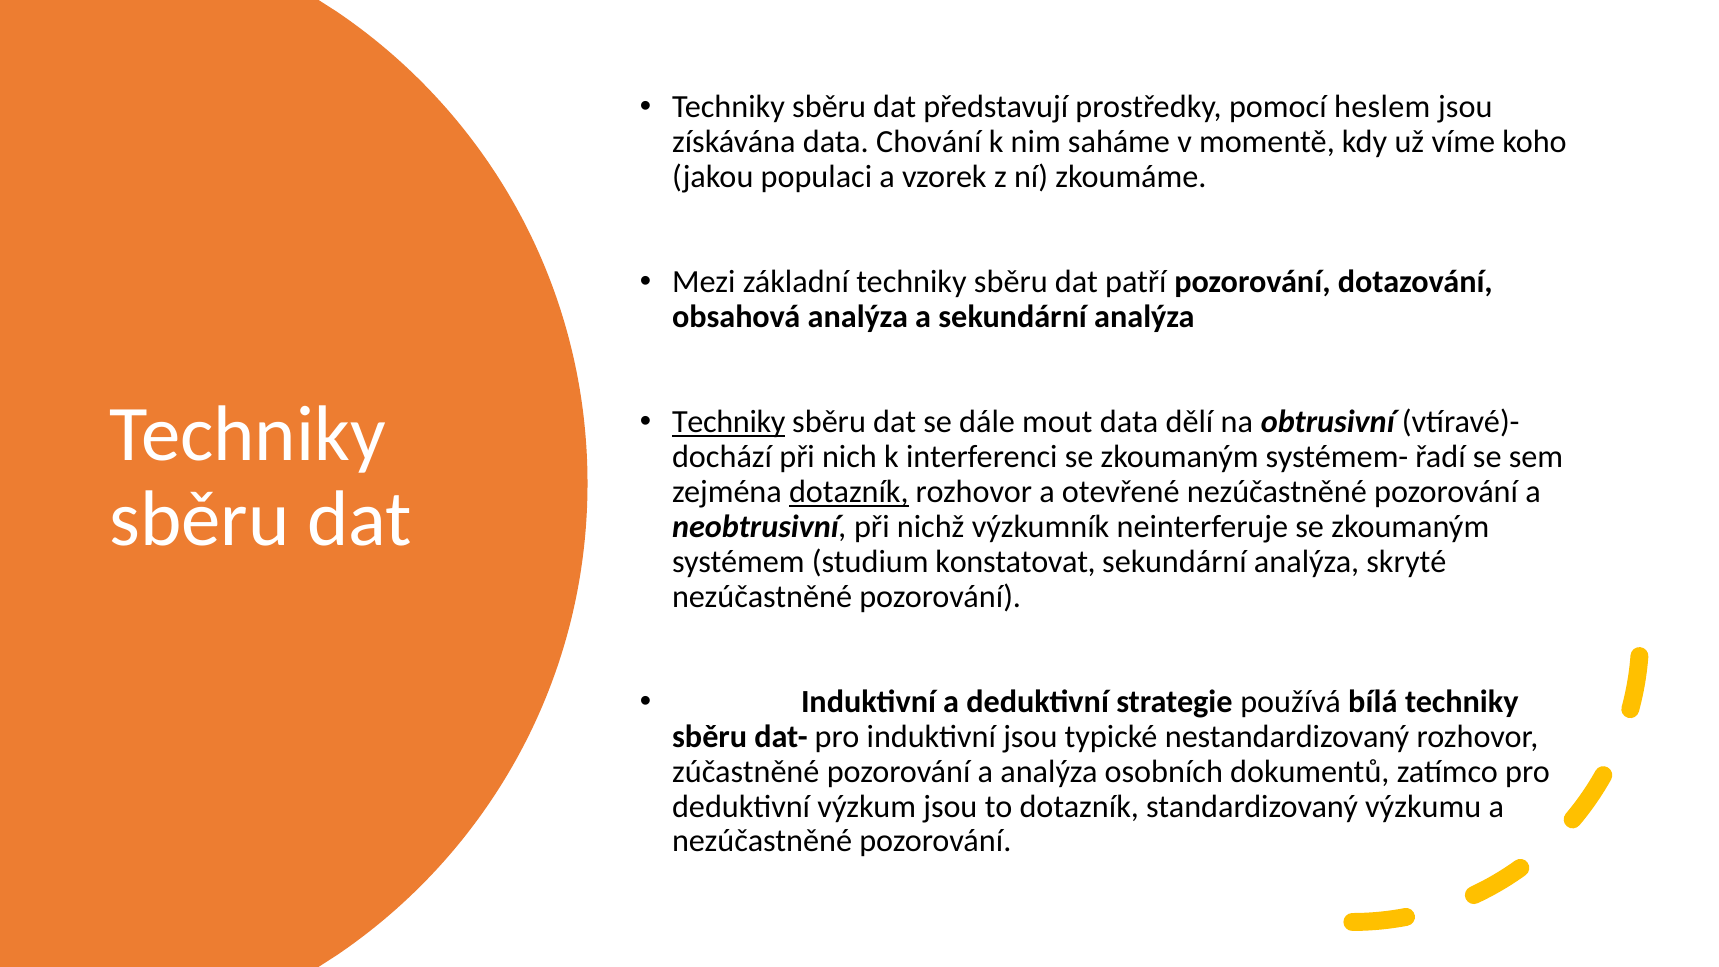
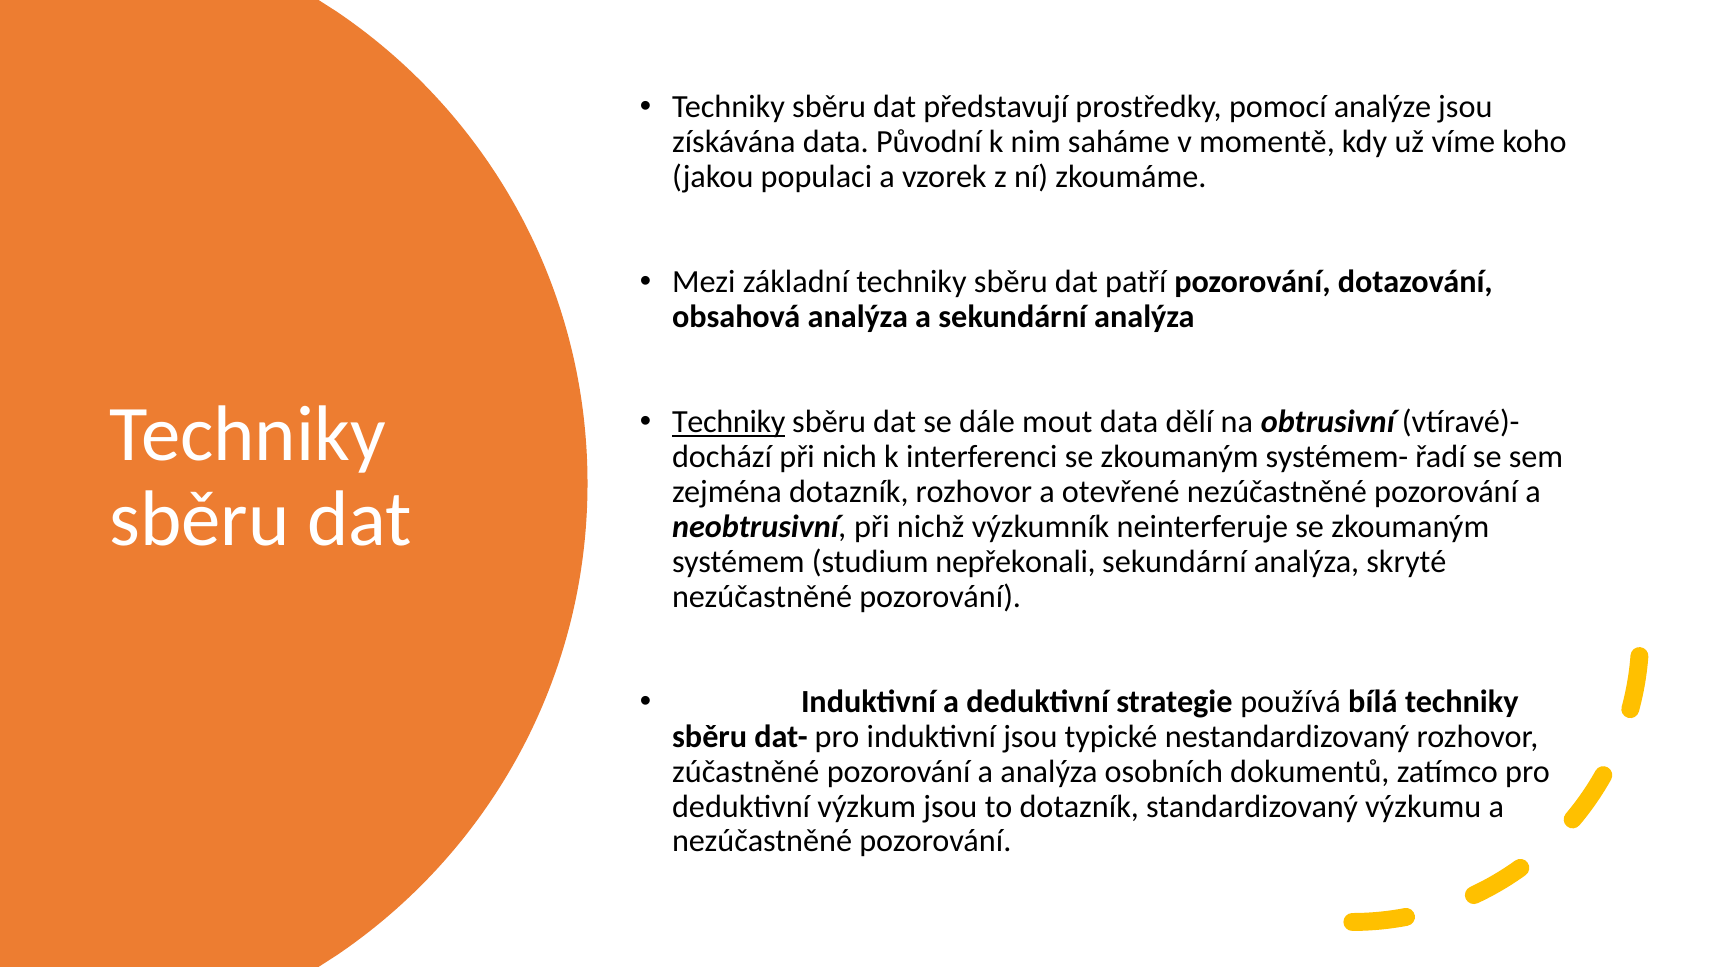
heslem: heslem -> analýze (1382, 107)
Chování: Chování -> Původní (929, 142)
dotazník underline: present -> none (849, 492)
konstatovat: konstatovat -> nepřekonali (1016, 562)
